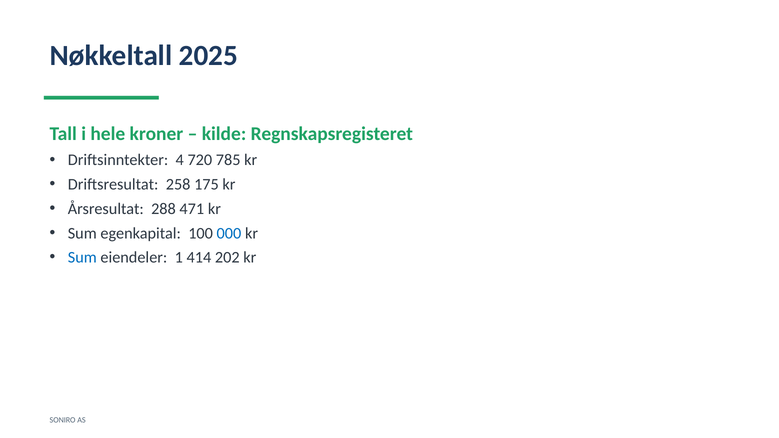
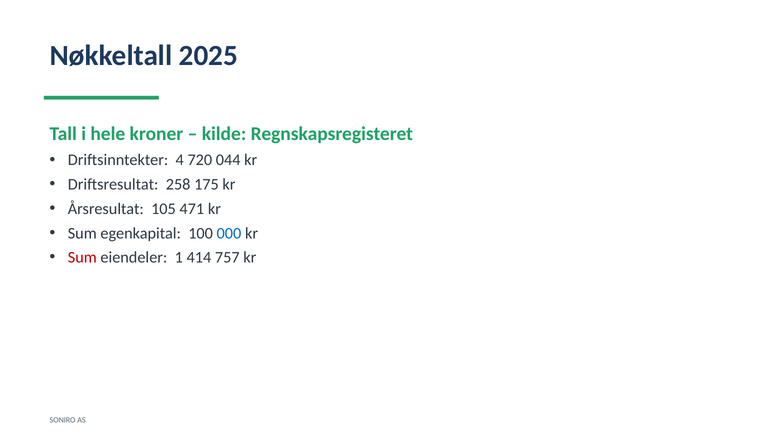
785: 785 -> 044 (228, 160)
288: 288 -> 105 (163, 209)
Sum colour: blue -> red (82, 258)
202: 202 -> 757 (227, 258)
